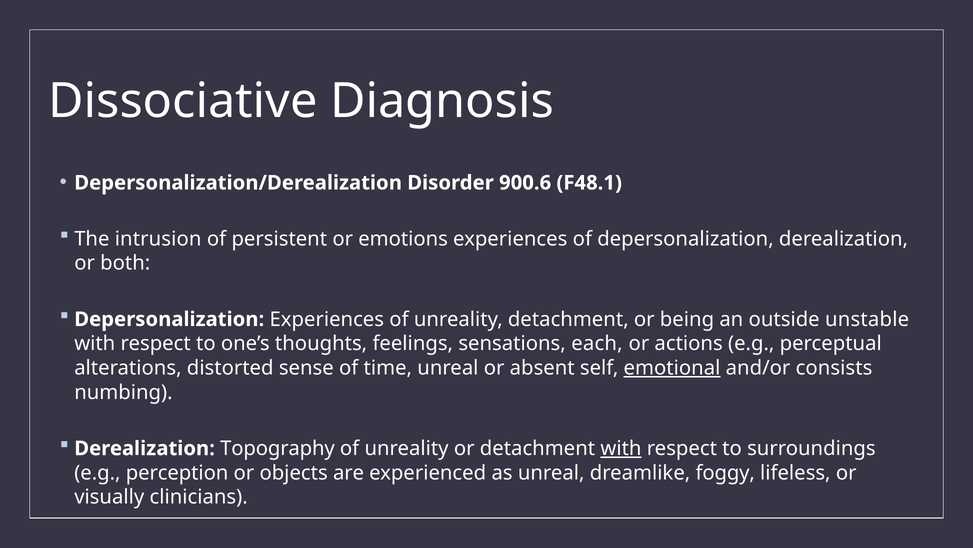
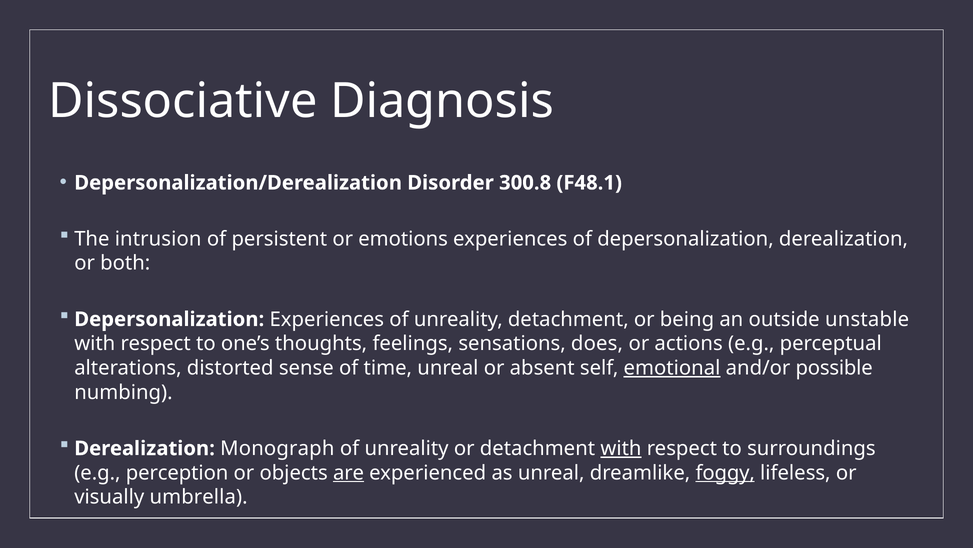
900.6: 900.6 -> 300.8 (525, 183)
each: each -> does (597, 343)
consists: consists -> possible (834, 368)
Topography: Topography -> Monograph (277, 448)
are underline: none -> present (349, 472)
foggy underline: none -> present (725, 472)
clinicians: clinicians -> umbrella (199, 497)
